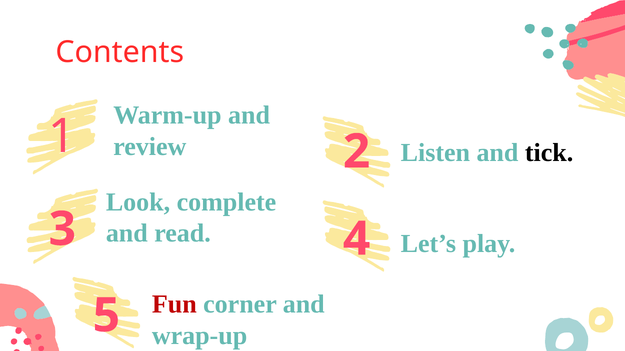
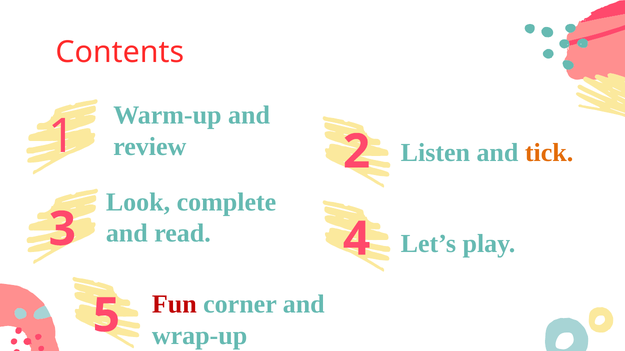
tick colour: black -> orange (549, 153)
